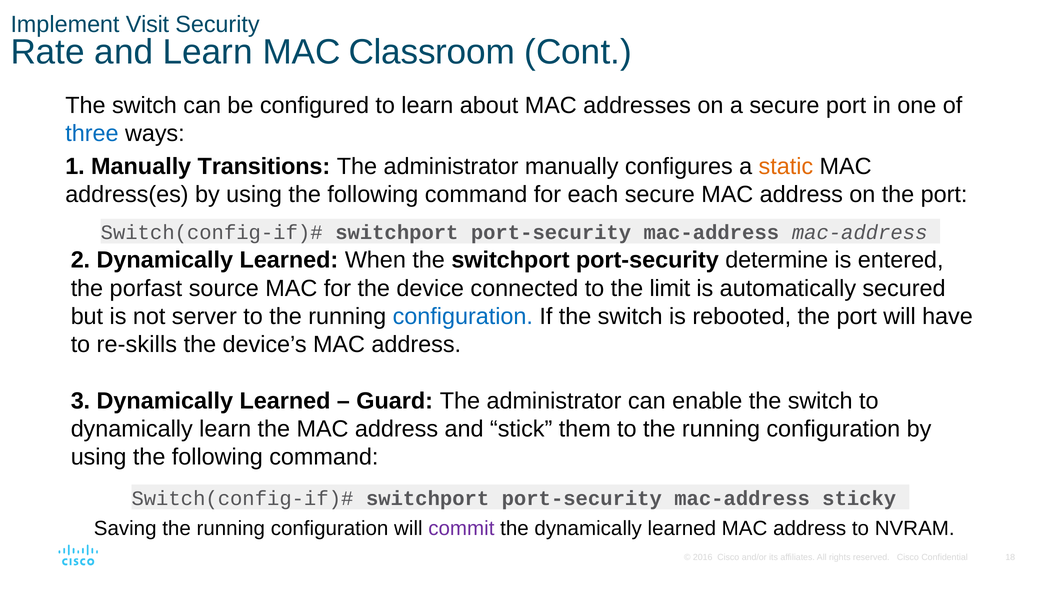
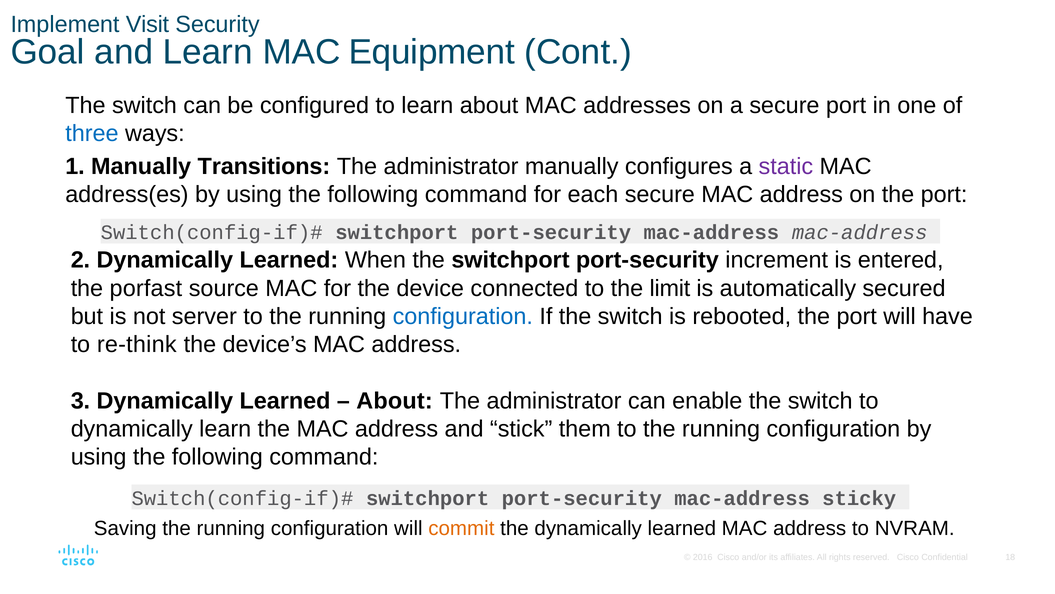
Rate: Rate -> Goal (48, 52)
Classroom: Classroom -> Equipment (432, 52)
static colour: orange -> purple (786, 166)
determine: determine -> increment (777, 260)
re-skills: re-skills -> re-think (137, 344)
Guard: Guard -> About (395, 401)
commit colour: purple -> orange (461, 528)
